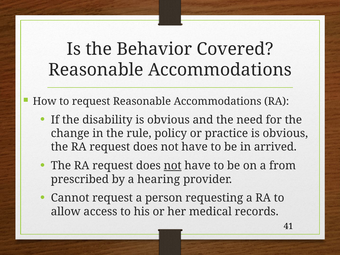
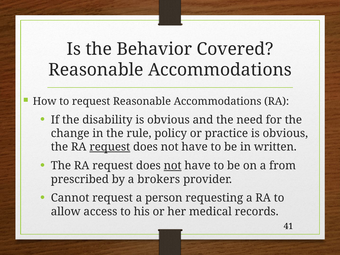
request underline: none -> present (110, 147)
arrived: arrived -> written (275, 147)
hearing: hearing -> brokers (159, 179)
